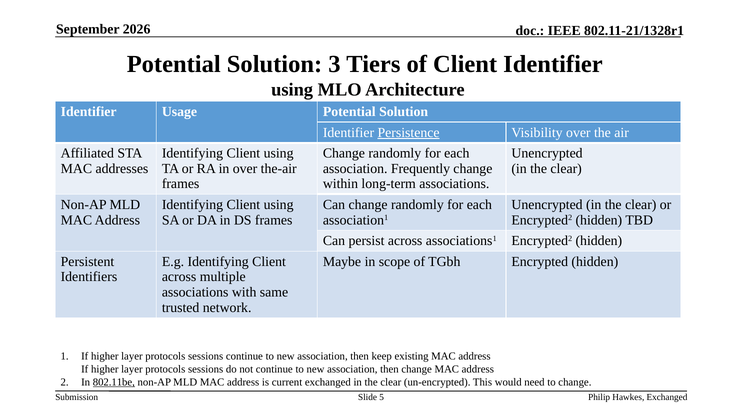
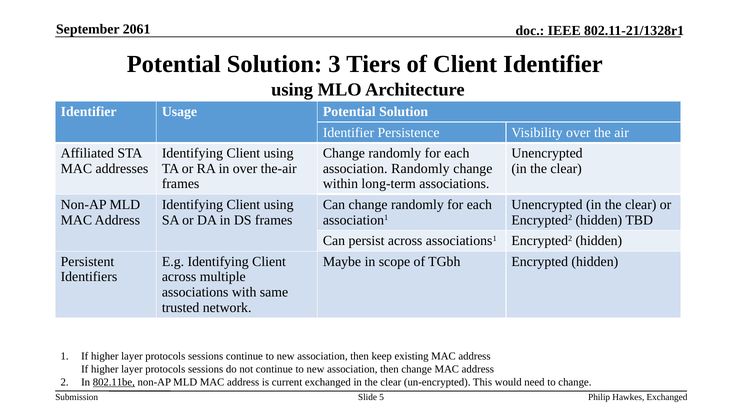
2026: 2026 -> 2061 (137, 29)
Persistence underline: present -> none (409, 133)
association Frequently: Frequently -> Randomly (420, 169)
